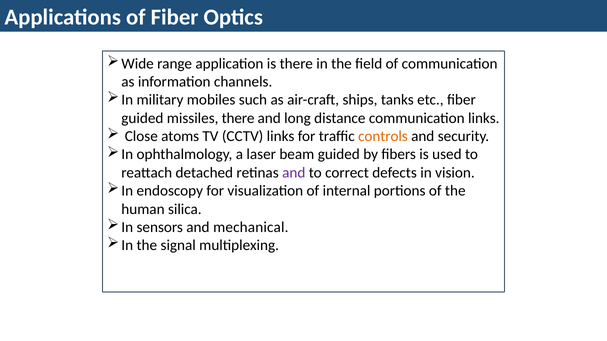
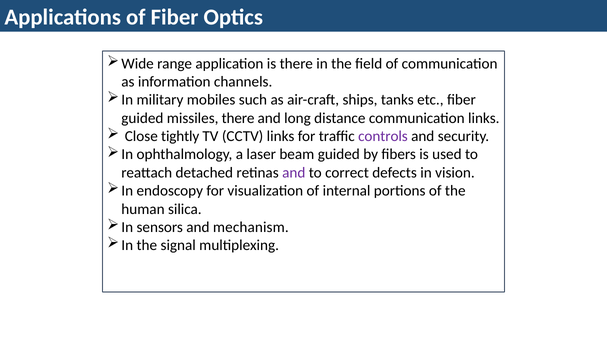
atoms: atoms -> tightly (180, 136)
controls colour: orange -> purple (383, 136)
mechanical: mechanical -> mechanism (251, 228)
